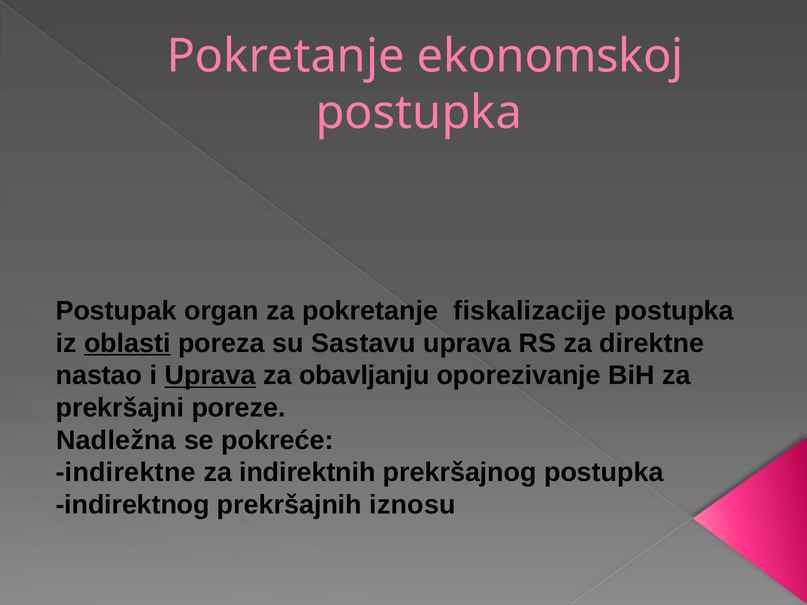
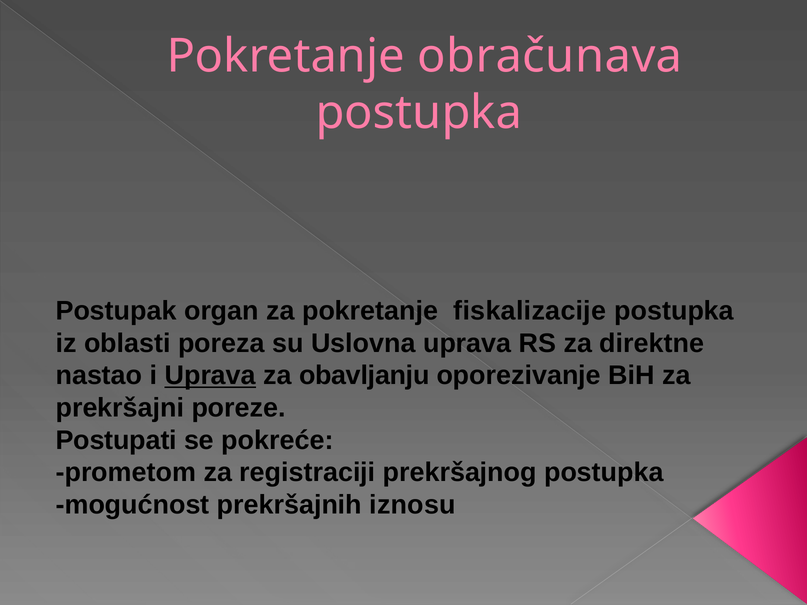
ekonomskoj: ekonomskoj -> obračunava (550, 56)
oblasti underline: present -> none (127, 343)
Sastavu: Sastavu -> Uslovna (363, 343)
Nadležna: Nadležna -> Postupati (116, 440)
indirektne: indirektne -> prometom (126, 473)
indirektnih: indirektnih -> registraciji (307, 473)
indirektnog: indirektnog -> mogućnost (133, 505)
